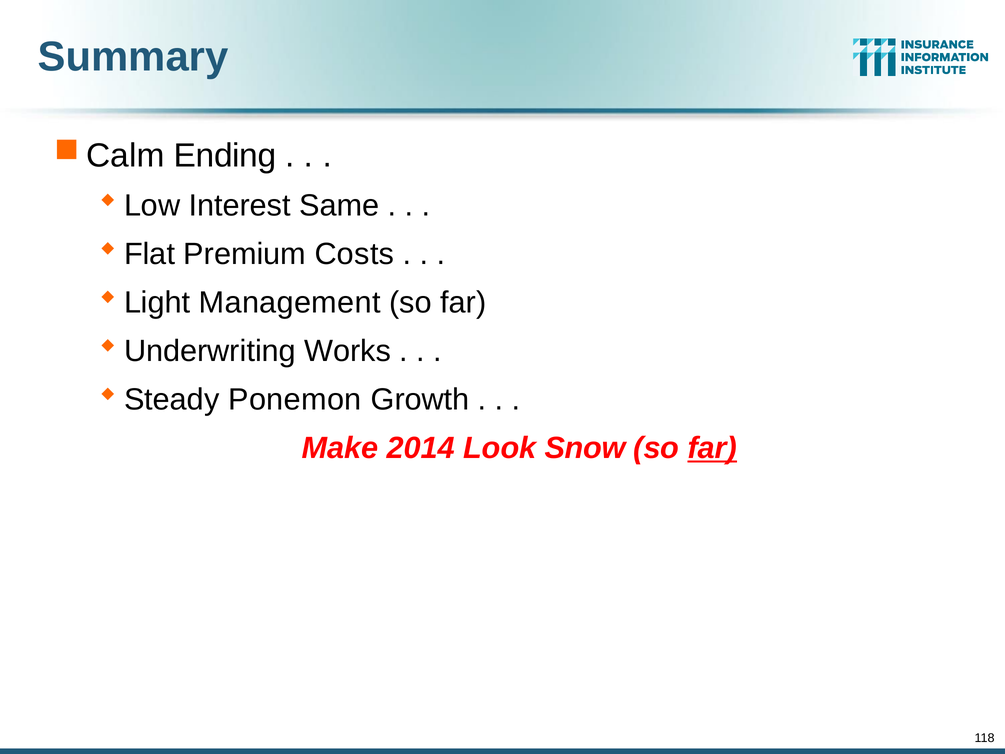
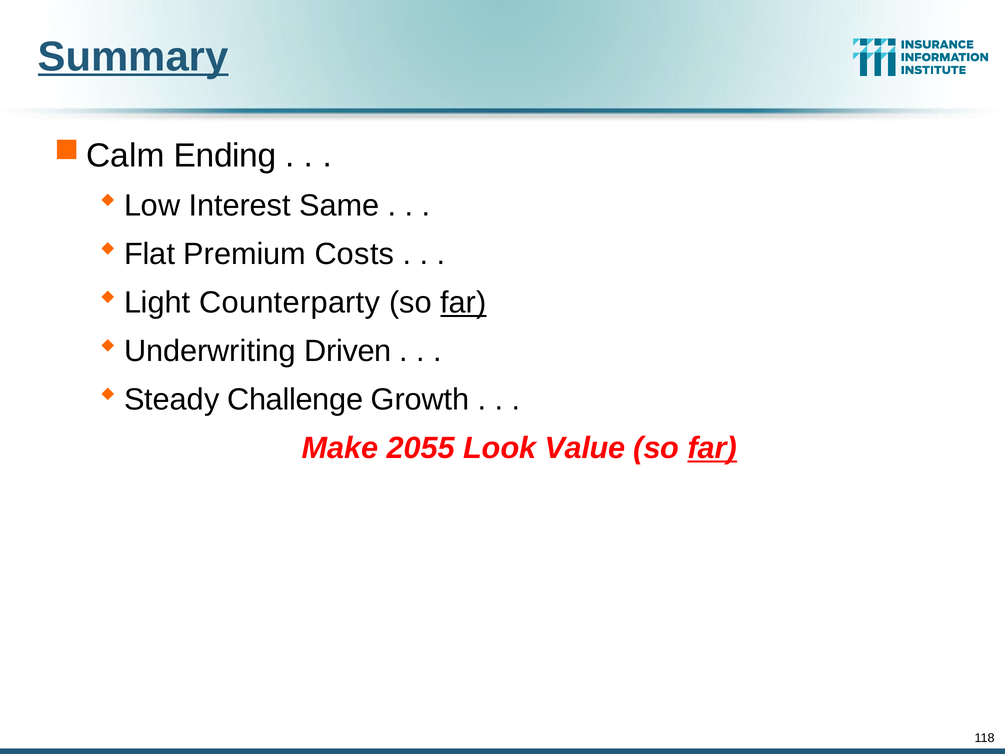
Summary underline: none -> present (133, 57)
Management: Management -> Counterparty (290, 303)
far underline: none -> present (463, 303)
Works: Works -> Driven (348, 351)
Ponemon: Ponemon -> Challenge (295, 400)
2014: 2014 -> 2055 (421, 448)
Snow: Snow -> Value (585, 448)
